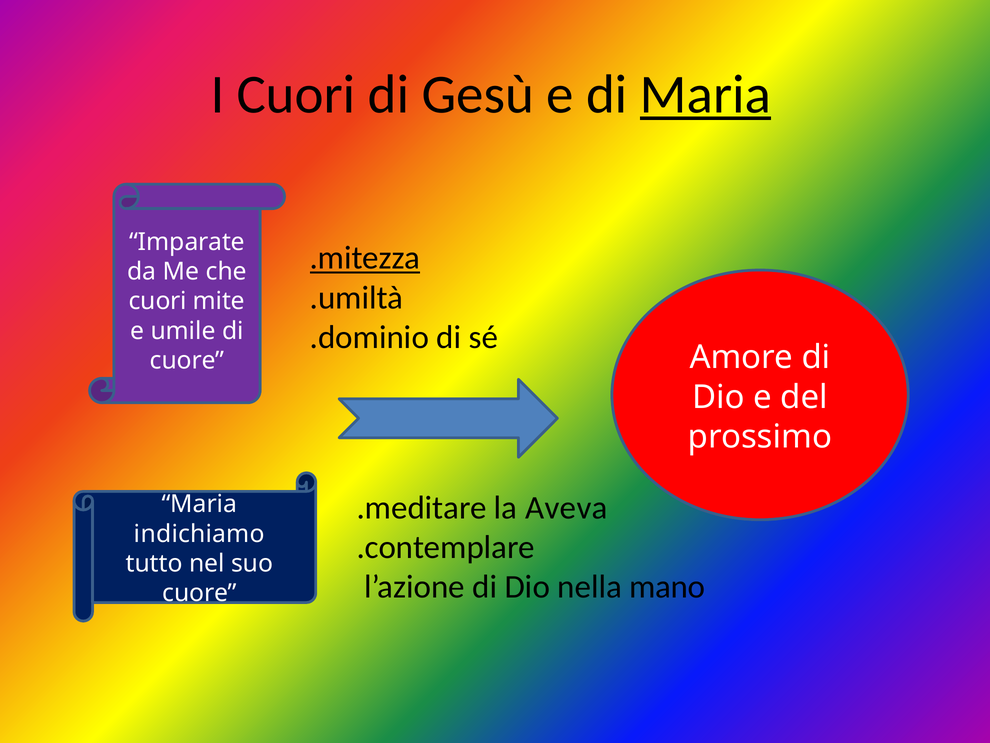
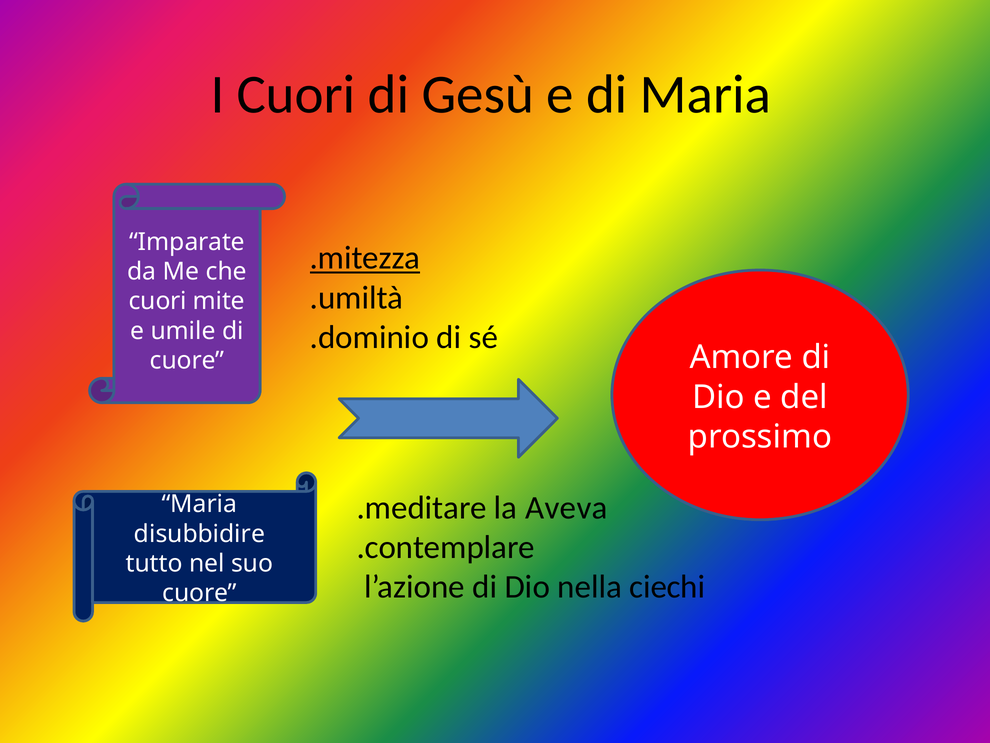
Maria underline: present -> none (706, 94)
indichiamo: indichiamo -> disubbidire (199, 533)
mano: mano -> ciechi (667, 587)
